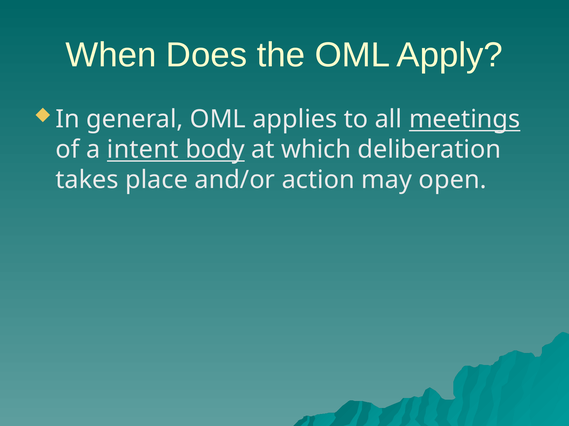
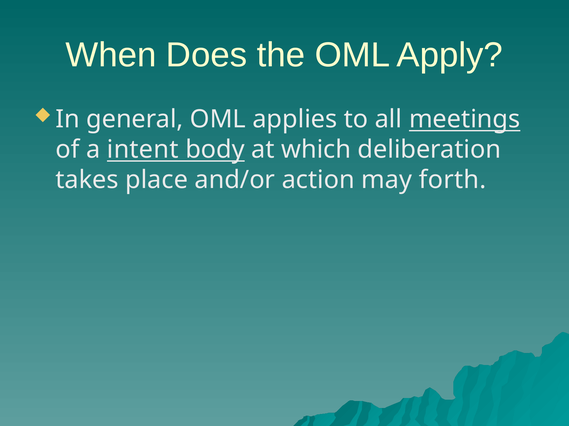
open: open -> forth (453, 180)
